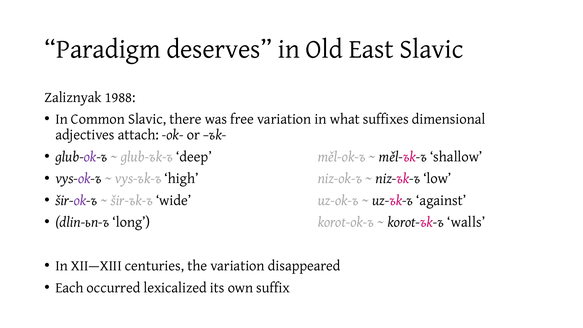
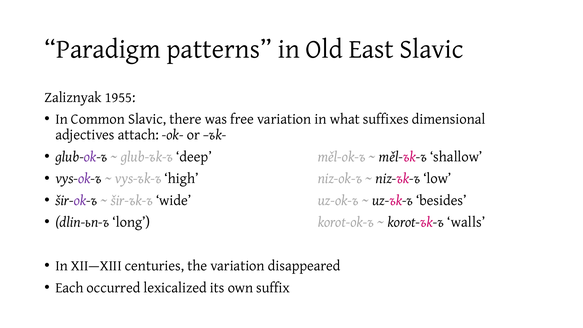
deserves: deserves -> patterns (219, 49)
1988: 1988 -> 1955 (120, 97)
against: against -> besides (441, 200)
